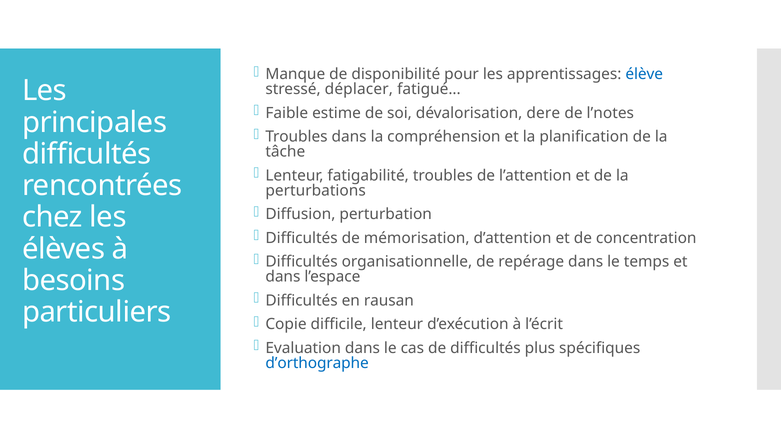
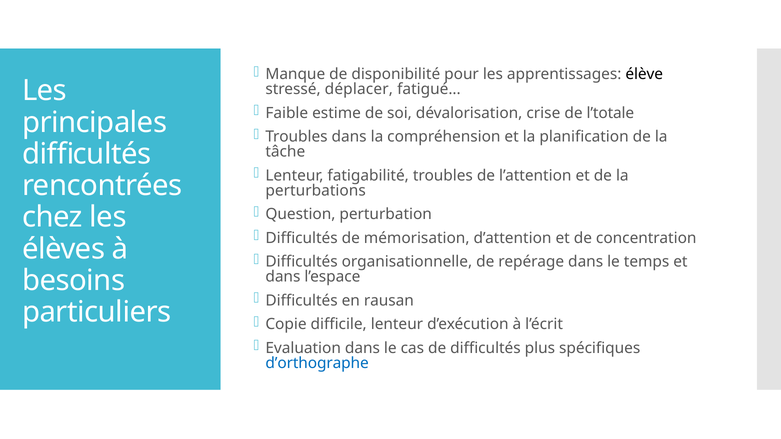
élève colour: blue -> black (644, 74)
dere: dere -> crise (543, 113)
l’notes: l’notes -> l’totale (610, 113)
Diffusion: Diffusion -> Question (300, 214)
